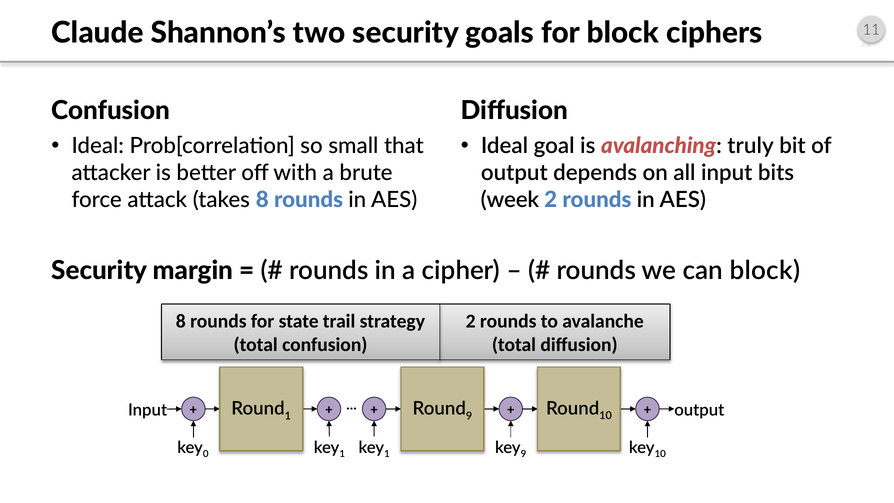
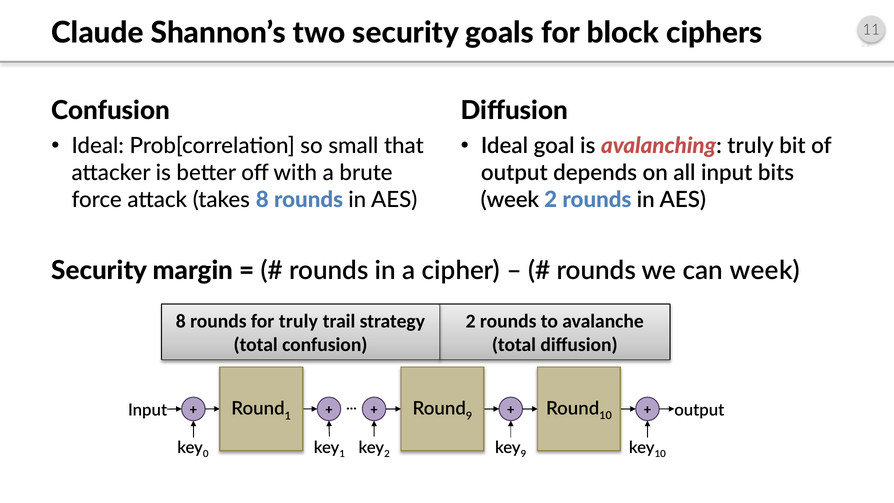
can block: block -> week (765, 271)
for state: state -> truly (298, 321)
1: 1 -> 2 (387, 454)
